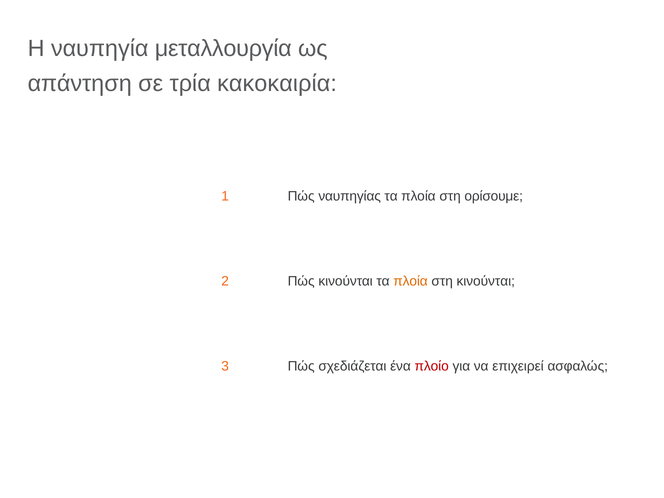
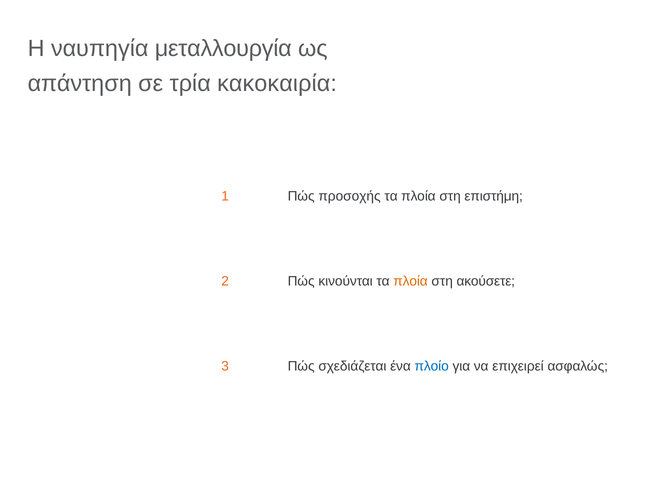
ναυπηγίας: ναυπηγίας -> προσοχής (350, 196)
ορίσουμε: ορίσουμε -> επιστήμη (494, 196)
στη κινούνται: κινούνται -> ακούσετε (486, 281)
πλοίο colour: red -> blue (432, 366)
